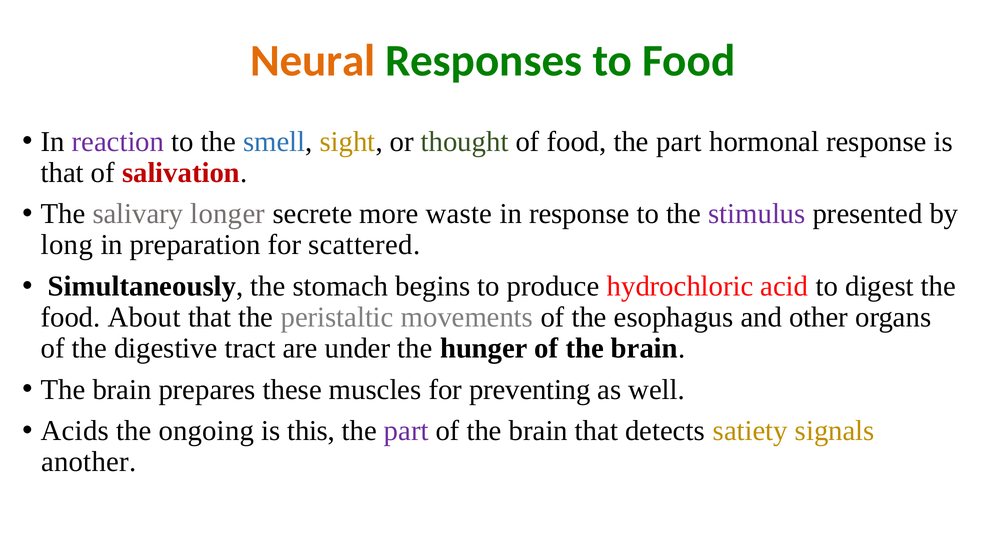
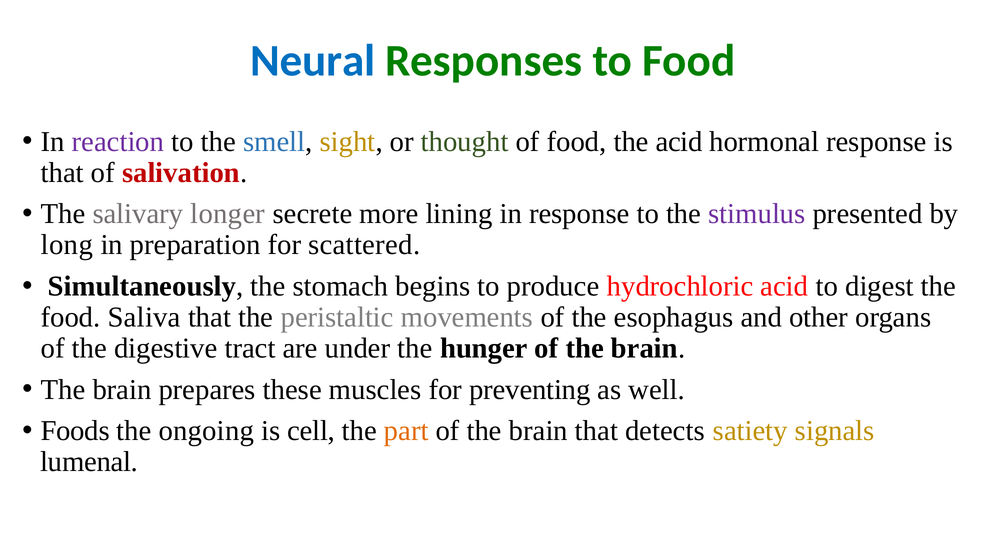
Neural colour: orange -> blue (313, 61)
food the part: part -> acid (679, 141)
waste: waste -> lining (459, 214)
About: About -> Saliva (144, 317)
Acids: Acids -> Foods (75, 431)
this: this -> cell (311, 431)
part colour: purple -> orange (406, 431)
another: another -> lumenal (89, 462)
